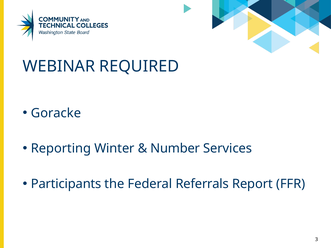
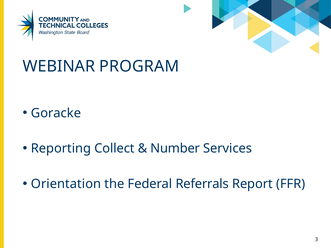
REQUIRED: REQUIRED -> PROGRAM (139, 66)
Winter: Winter -> Collect (114, 149)
Participants: Participants -> Orientation (66, 184)
